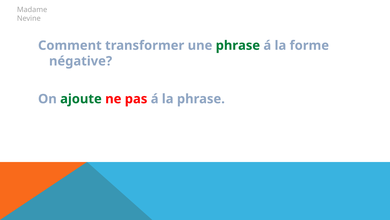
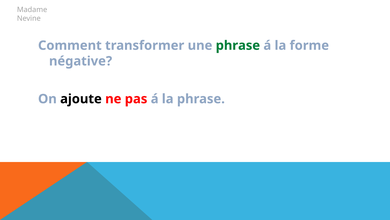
ajoute colour: green -> black (81, 99)
